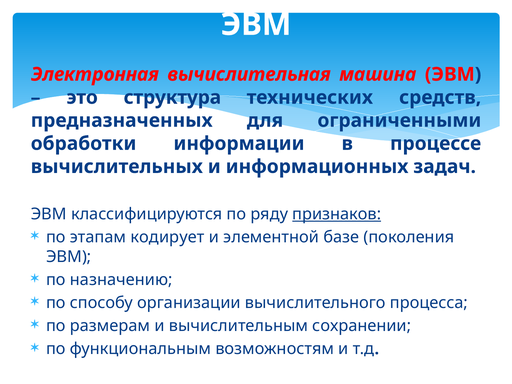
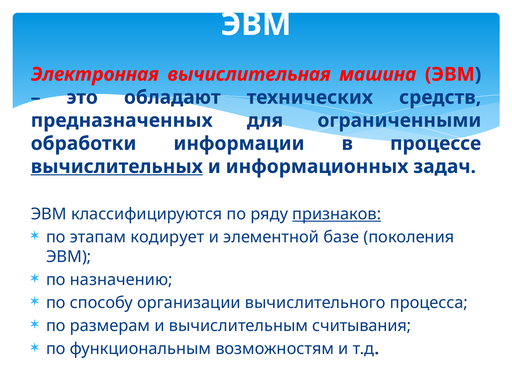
структура: структура -> обладают (172, 97)
вычислительных underline: none -> present (117, 167)
сохранении: сохранении -> считывания (362, 326)
